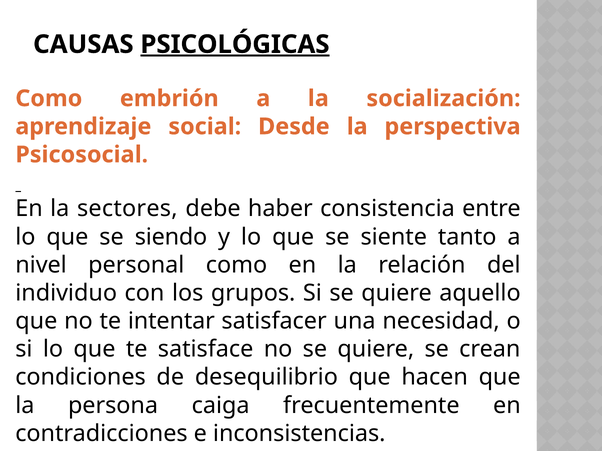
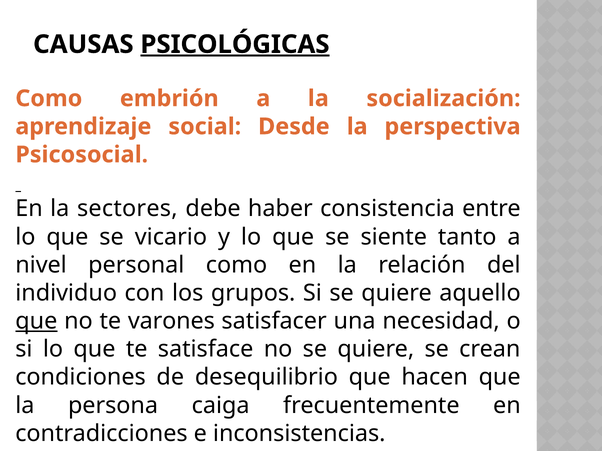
siendo: siendo -> vicario (171, 237)
que underline: none -> present (36, 321)
intentar: intentar -> varones (171, 321)
